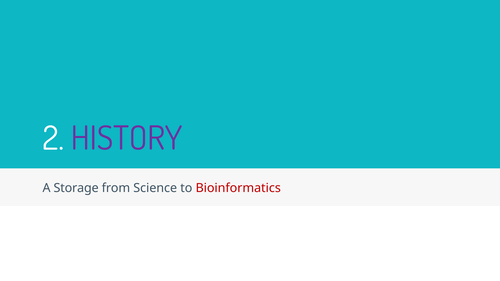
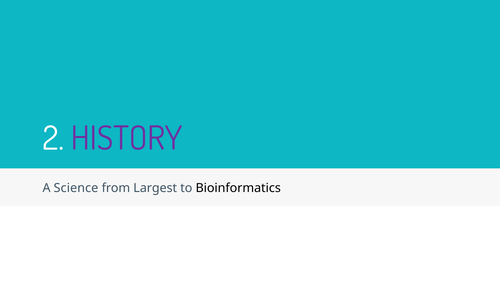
Storage: Storage -> Science (76, 188)
Science: Science -> Largest (155, 188)
Bioinformatics colour: red -> black (238, 188)
